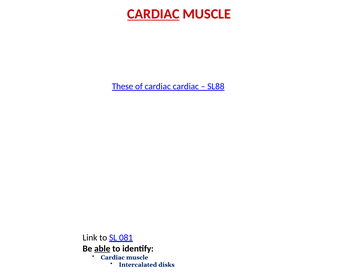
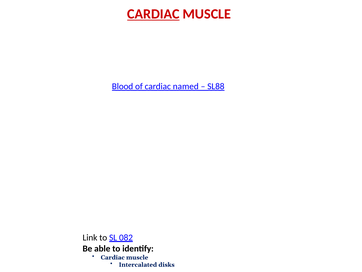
These: These -> Blood (123, 86)
cardiac cardiac: cardiac -> named (186, 86)
081: 081 -> 082 (126, 237)
able underline: present -> none (102, 248)
